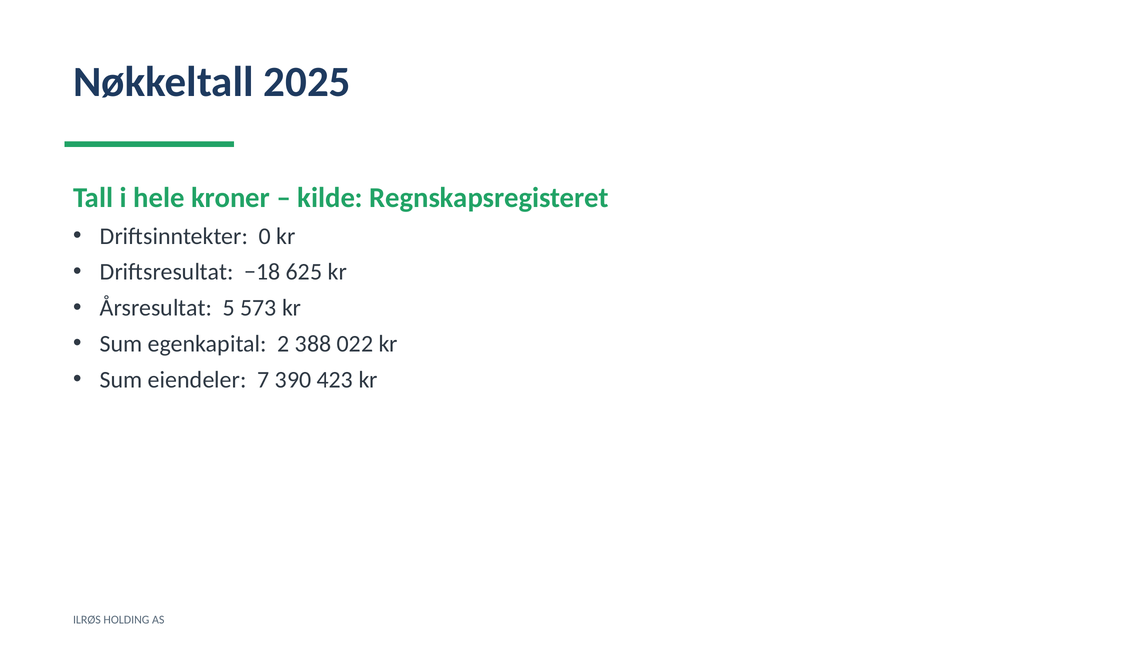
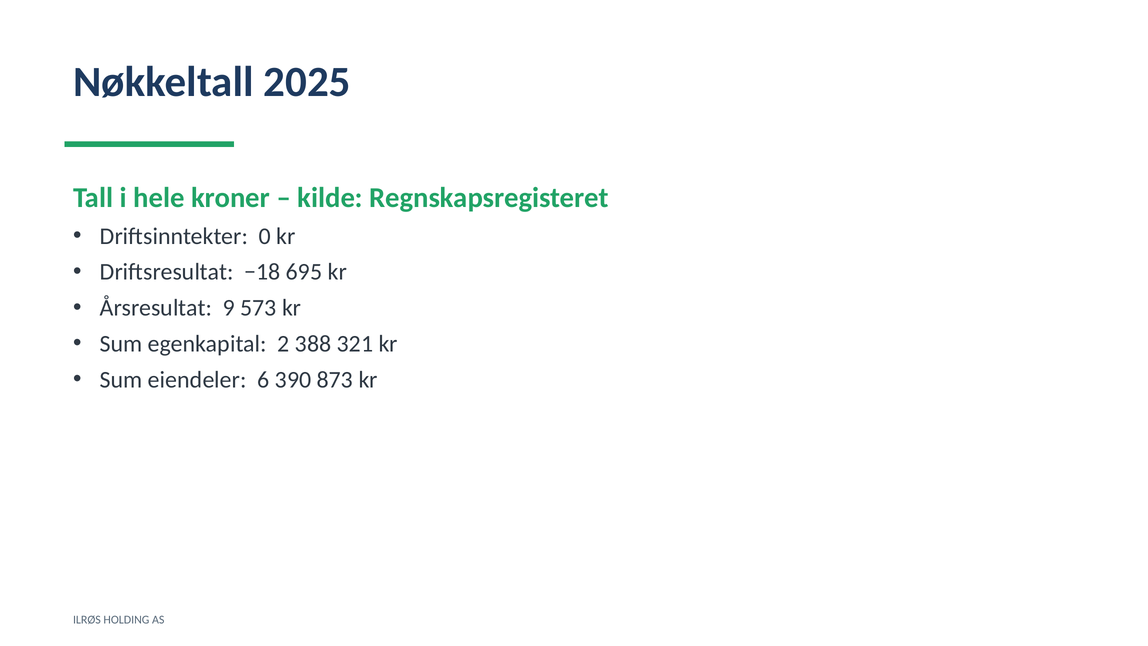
625: 625 -> 695 (304, 272)
5: 5 -> 9 (229, 308)
022: 022 -> 321 (355, 344)
7: 7 -> 6 (263, 380)
423: 423 -> 873 (335, 380)
